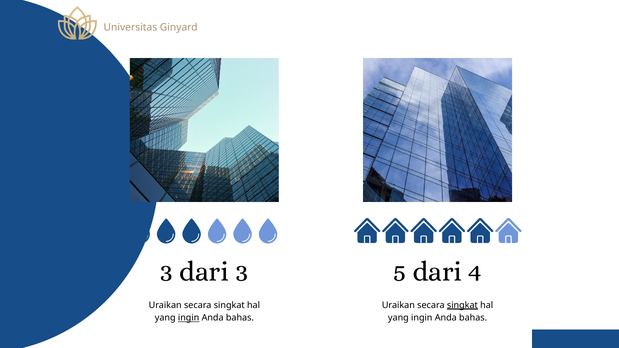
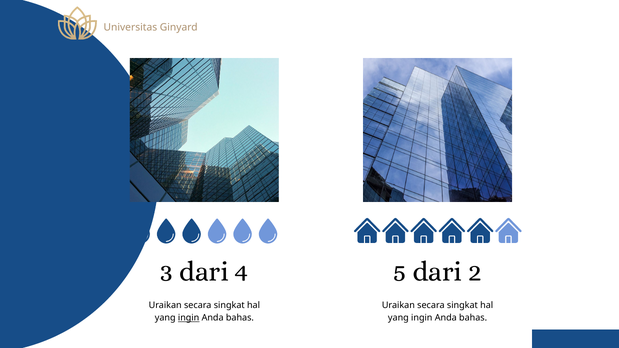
dari 3: 3 -> 4 (242, 272)
4: 4 -> 2 (475, 272)
singkat underline: present -> none (462, 305)
